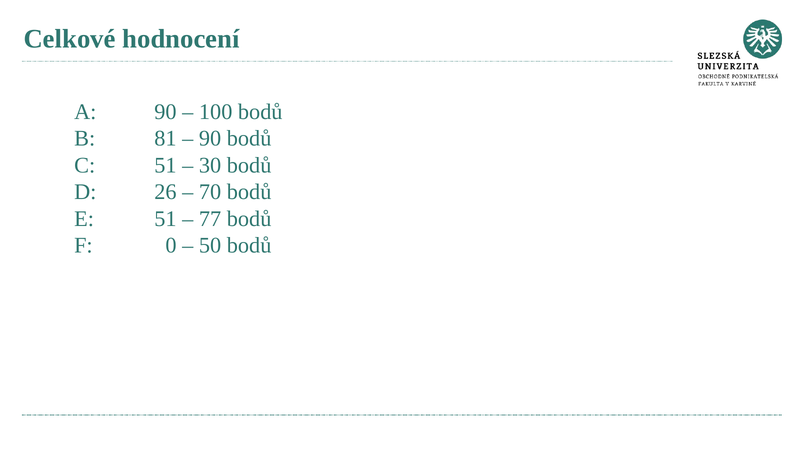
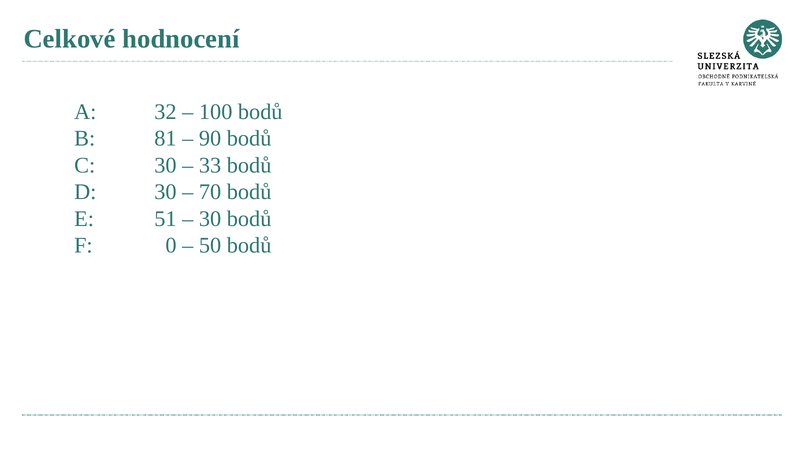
A 90: 90 -> 32 (165, 112)
C 51: 51 -> 30 (165, 165)
30: 30 -> 33 (210, 165)
D 26: 26 -> 30 (165, 192)
77: 77 -> 30 (210, 219)
